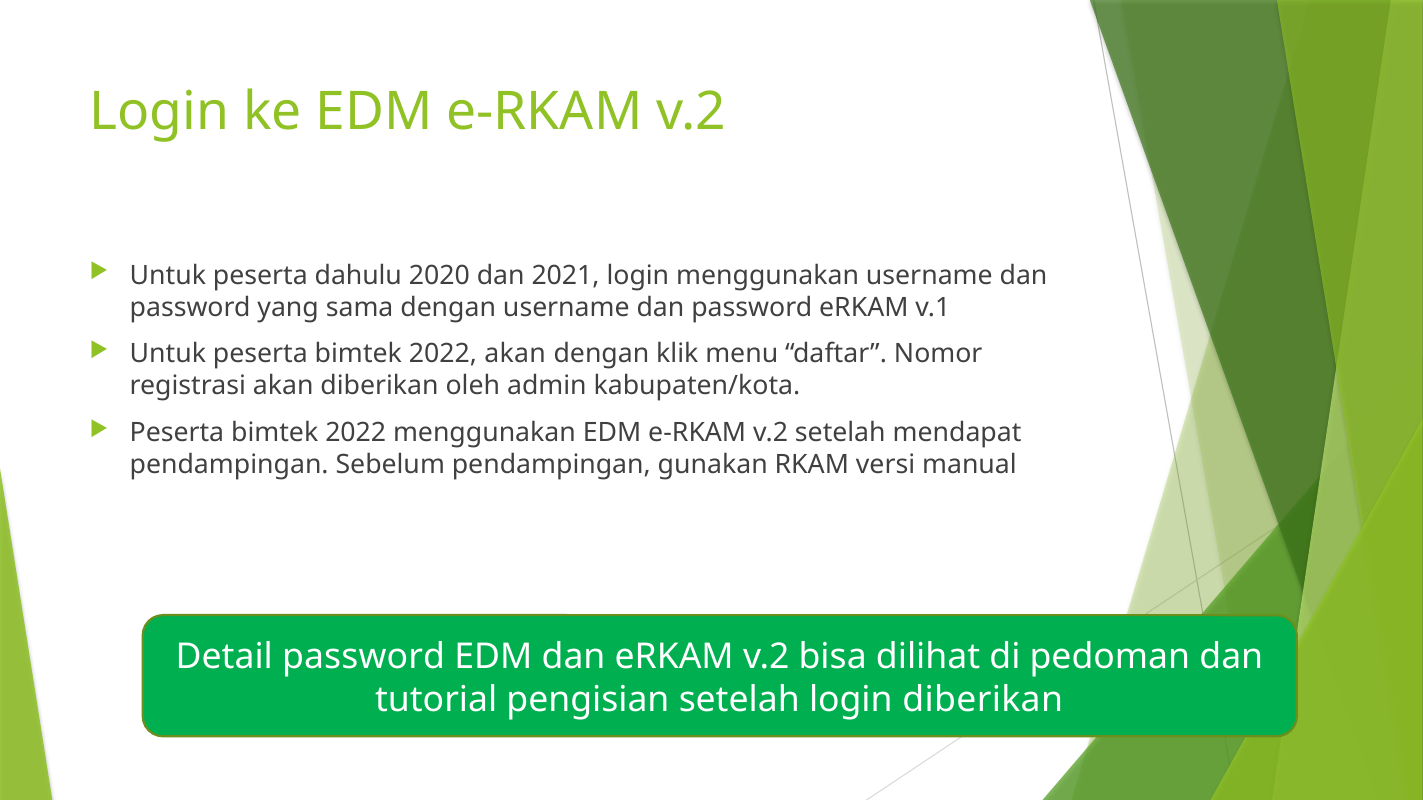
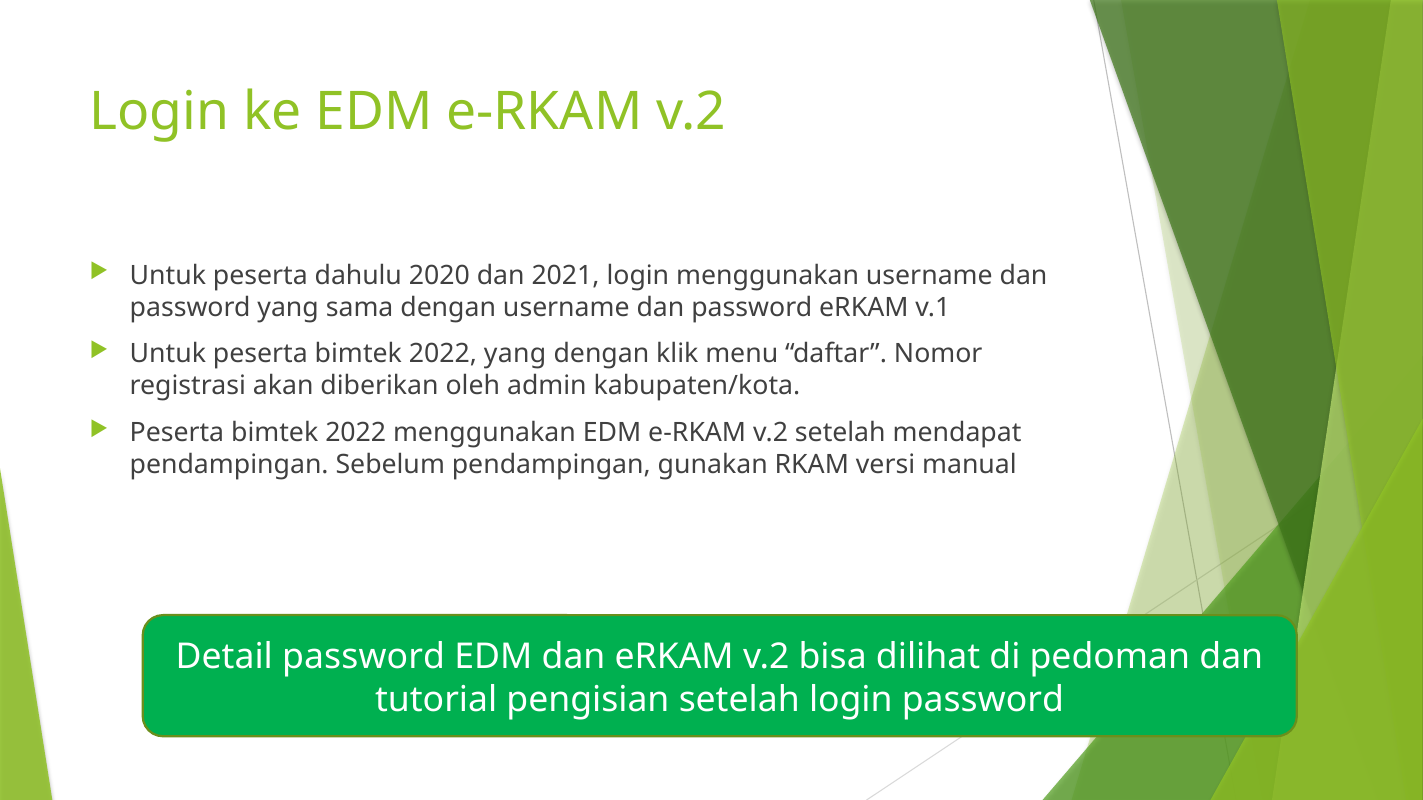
2022 akan: akan -> yang (515, 354)
login diberikan: diberikan -> password (983, 700)
